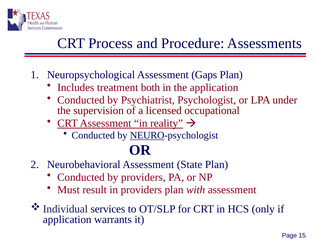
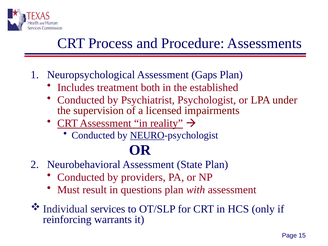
the application: application -> established (214, 87)
occupational: occupational -> impairments (212, 111)
in providers: providers -> questions (141, 190)
application: application -> reinforcing (67, 219)
